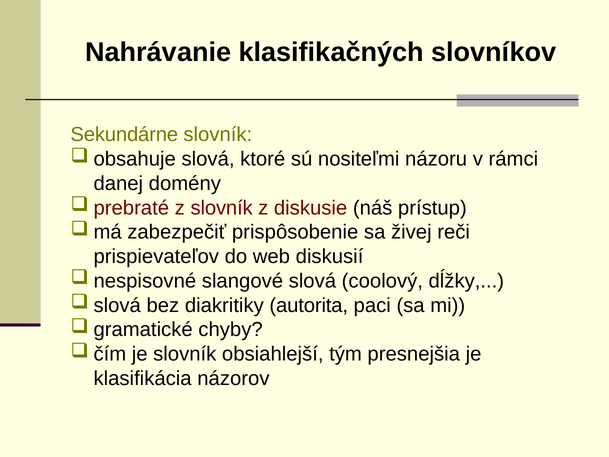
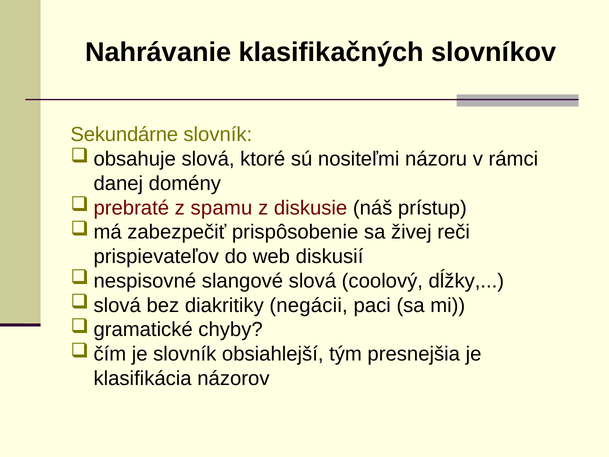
z slovník: slovník -> spamu (221, 208)
autorita: autorita -> negácii (309, 305)
